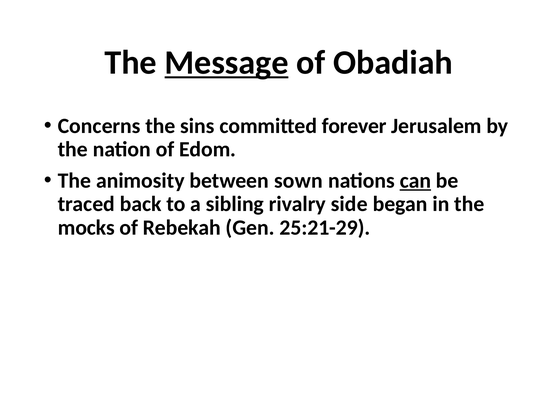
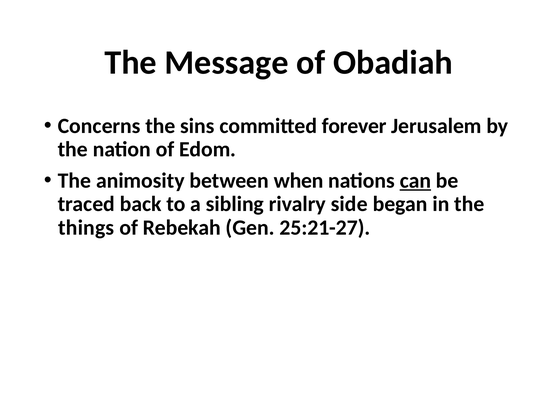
Message underline: present -> none (226, 62)
sown: sown -> when (299, 180)
mocks: mocks -> things (86, 227)
25:21-29: 25:21-29 -> 25:21-27 (325, 227)
